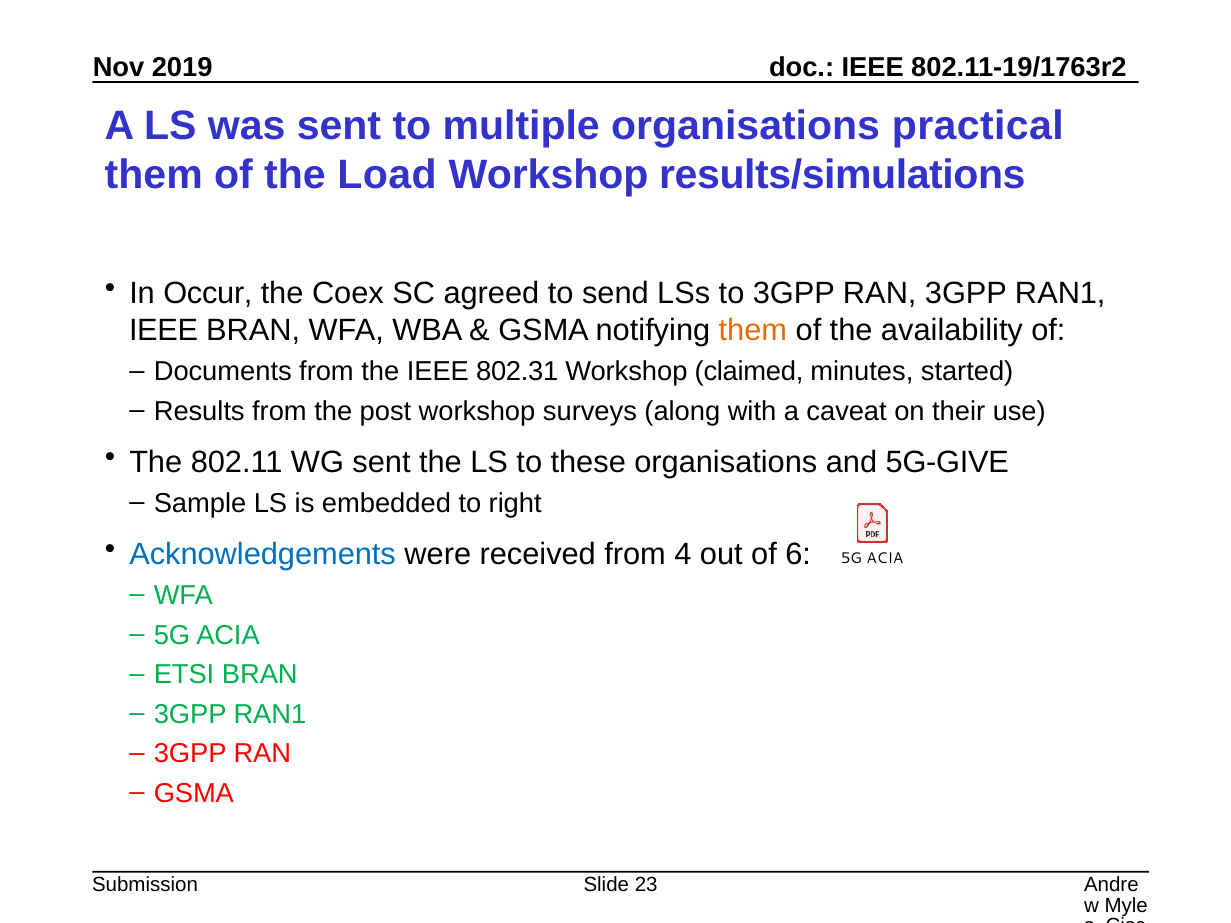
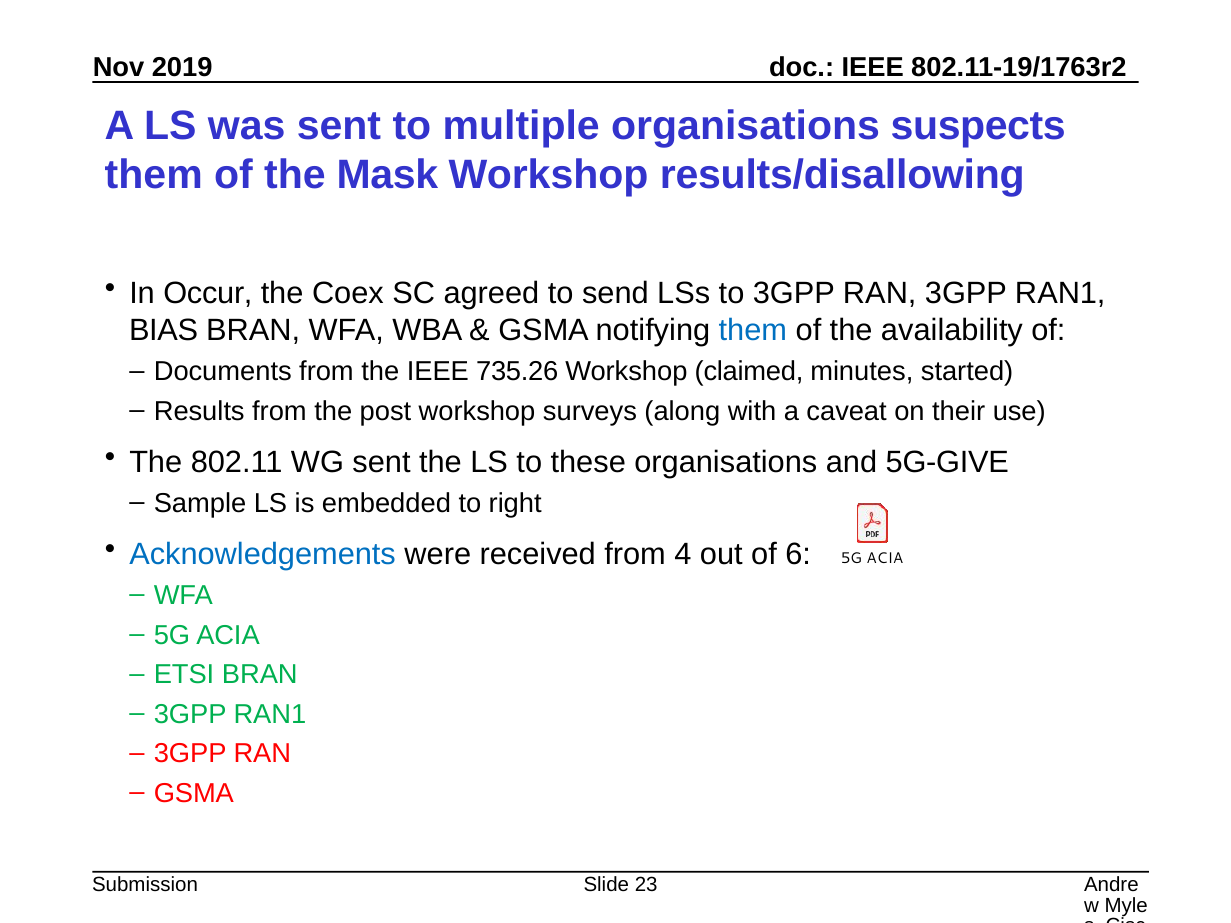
practical: practical -> suspects (978, 126)
Load: Load -> Mask (387, 175)
results/simulations: results/simulations -> results/disallowing (842, 175)
IEEE: IEEE -> BIAS (164, 330)
them colour: orange -> blue (753, 330)
802.31: 802.31 -> 735.26 (517, 372)
